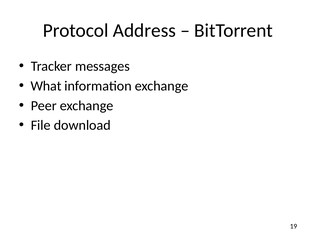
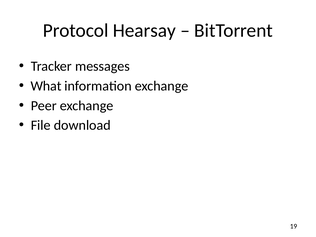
Address: Address -> Hearsay (144, 31)
